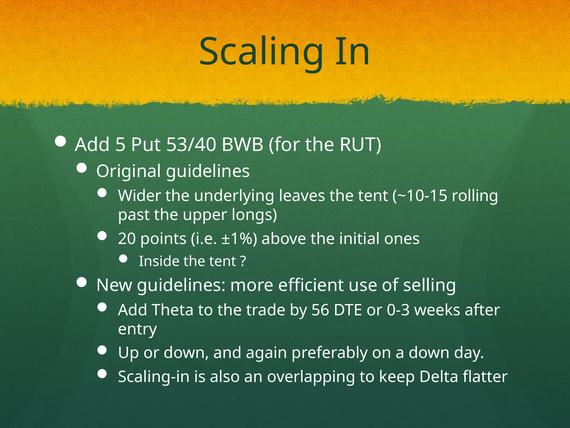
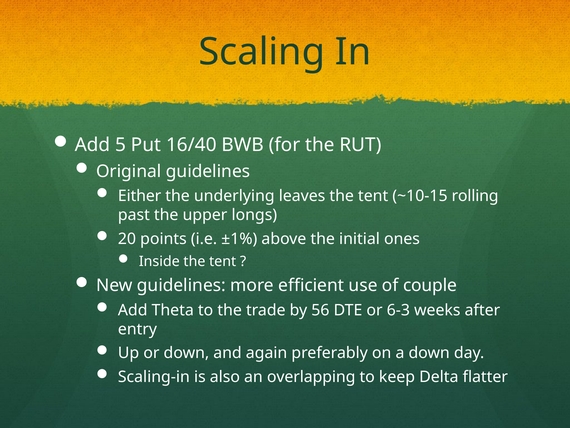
53/40: 53/40 -> 16/40 (191, 145)
Wider: Wider -> Either (140, 196)
selling: selling -> couple (430, 285)
0-3: 0-3 -> 6-3 (398, 310)
